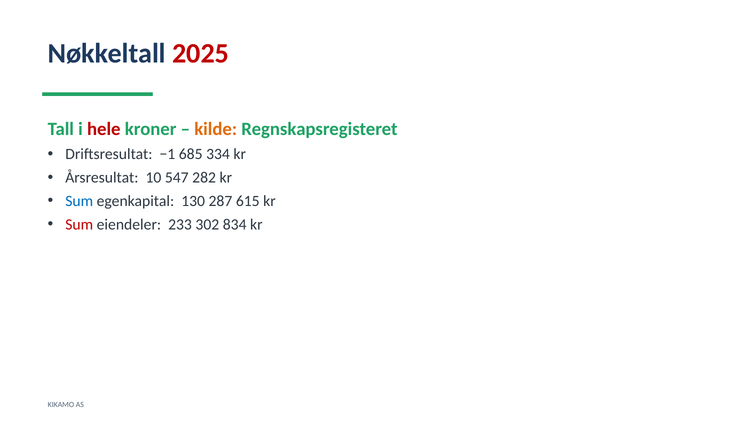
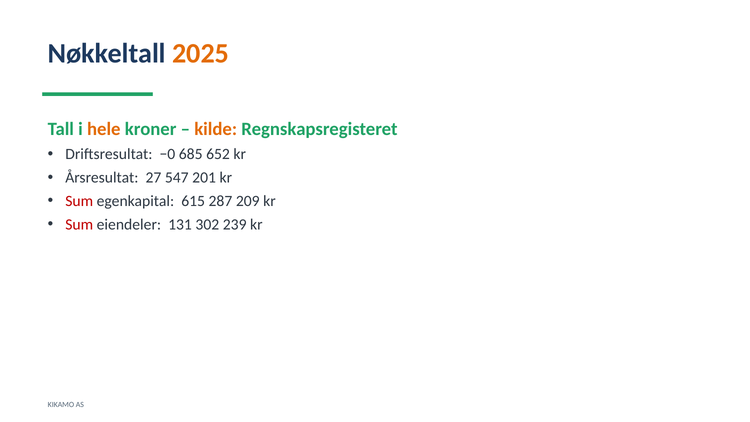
2025 colour: red -> orange (201, 54)
hele colour: red -> orange (104, 129)
−1: −1 -> −0 (167, 154)
334: 334 -> 652 (218, 154)
10: 10 -> 27 (153, 178)
282: 282 -> 201 (204, 178)
Sum colour: blue -> red (79, 201)
130: 130 -> 615 (193, 201)
615: 615 -> 209 (248, 201)
233: 233 -> 131 (180, 225)
834: 834 -> 239 (235, 225)
